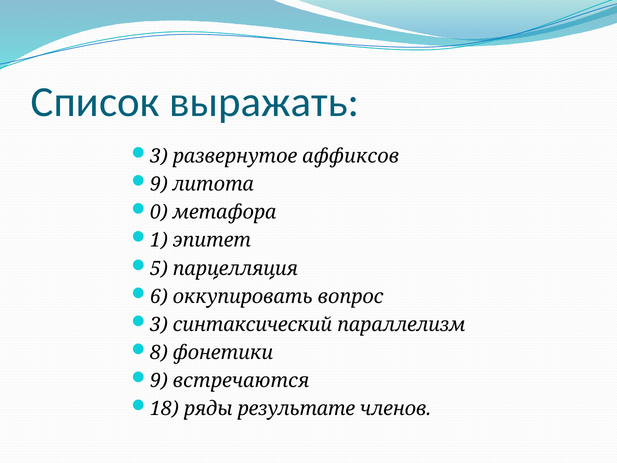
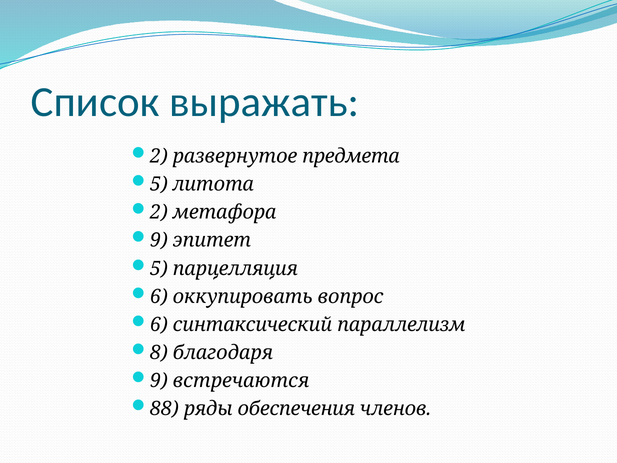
3: 3 -> 2 (159, 156)
аффиксов: аффиксов -> предмета (351, 156)
9: 9 -> 5 (159, 184)
0: 0 -> 2 (159, 212)
1: 1 -> 9 (159, 240)
3: 3 -> 6 (159, 325)
фонетики: фонетики -> благодаря (223, 353)
18: 18 -> 88 (164, 409)
результате: результате -> обеспечения (296, 409)
